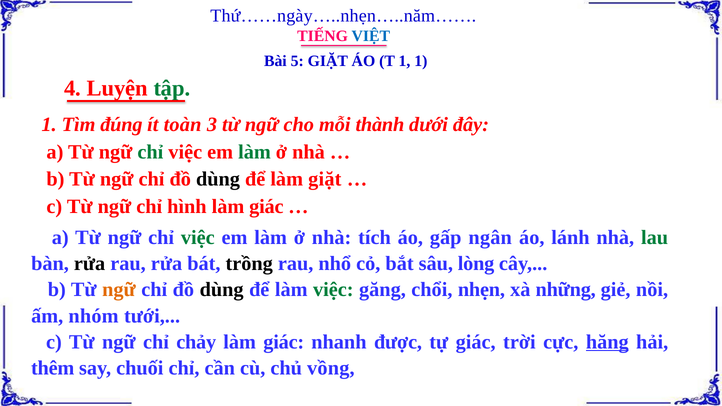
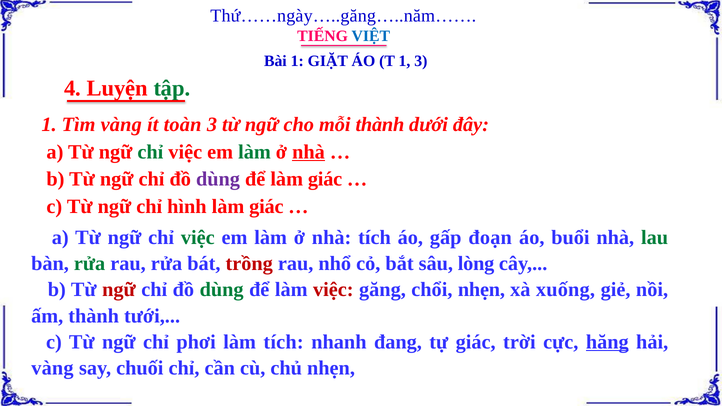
Thứ……ngày…..nhẹn…..năm……: Thứ……ngày…..nhẹn…..năm…… -> Thứ……ngày…..găng…..năm…… (343, 16)
Bài 5: 5 -> 1 (297, 61)
1 1: 1 -> 3 (421, 61)
Tìm đúng: đúng -> vàng (121, 124)
nhà underline: none -> present (308, 152)
dùng colour: black -> purple (218, 179)
để làm giặt: giặt -> giác (325, 179)
ngân: ngân -> đoạn (490, 237)
lánh: lánh -> buổi (570, 237)
rửa colour: black -> green (90, 263)
trồng colour: black -> red (249, 263)
ngữ colour: orange -> red (119, 289)
dùng colour: black -> green (222, 289)
việc colour: green -> red (333, 289)
những: những -> xuống (565, 289)
ấm nhóm: nhóm -> thành (94, 316)
chảy: chảy -> phơi (196, 342)
giác: giác -> tích (284, 342)
được: được -> đang (398, 342)
thêm: thêm -> vàng (52, 368)
chủ vồng: vồng -> nhẹn (331, 368)
